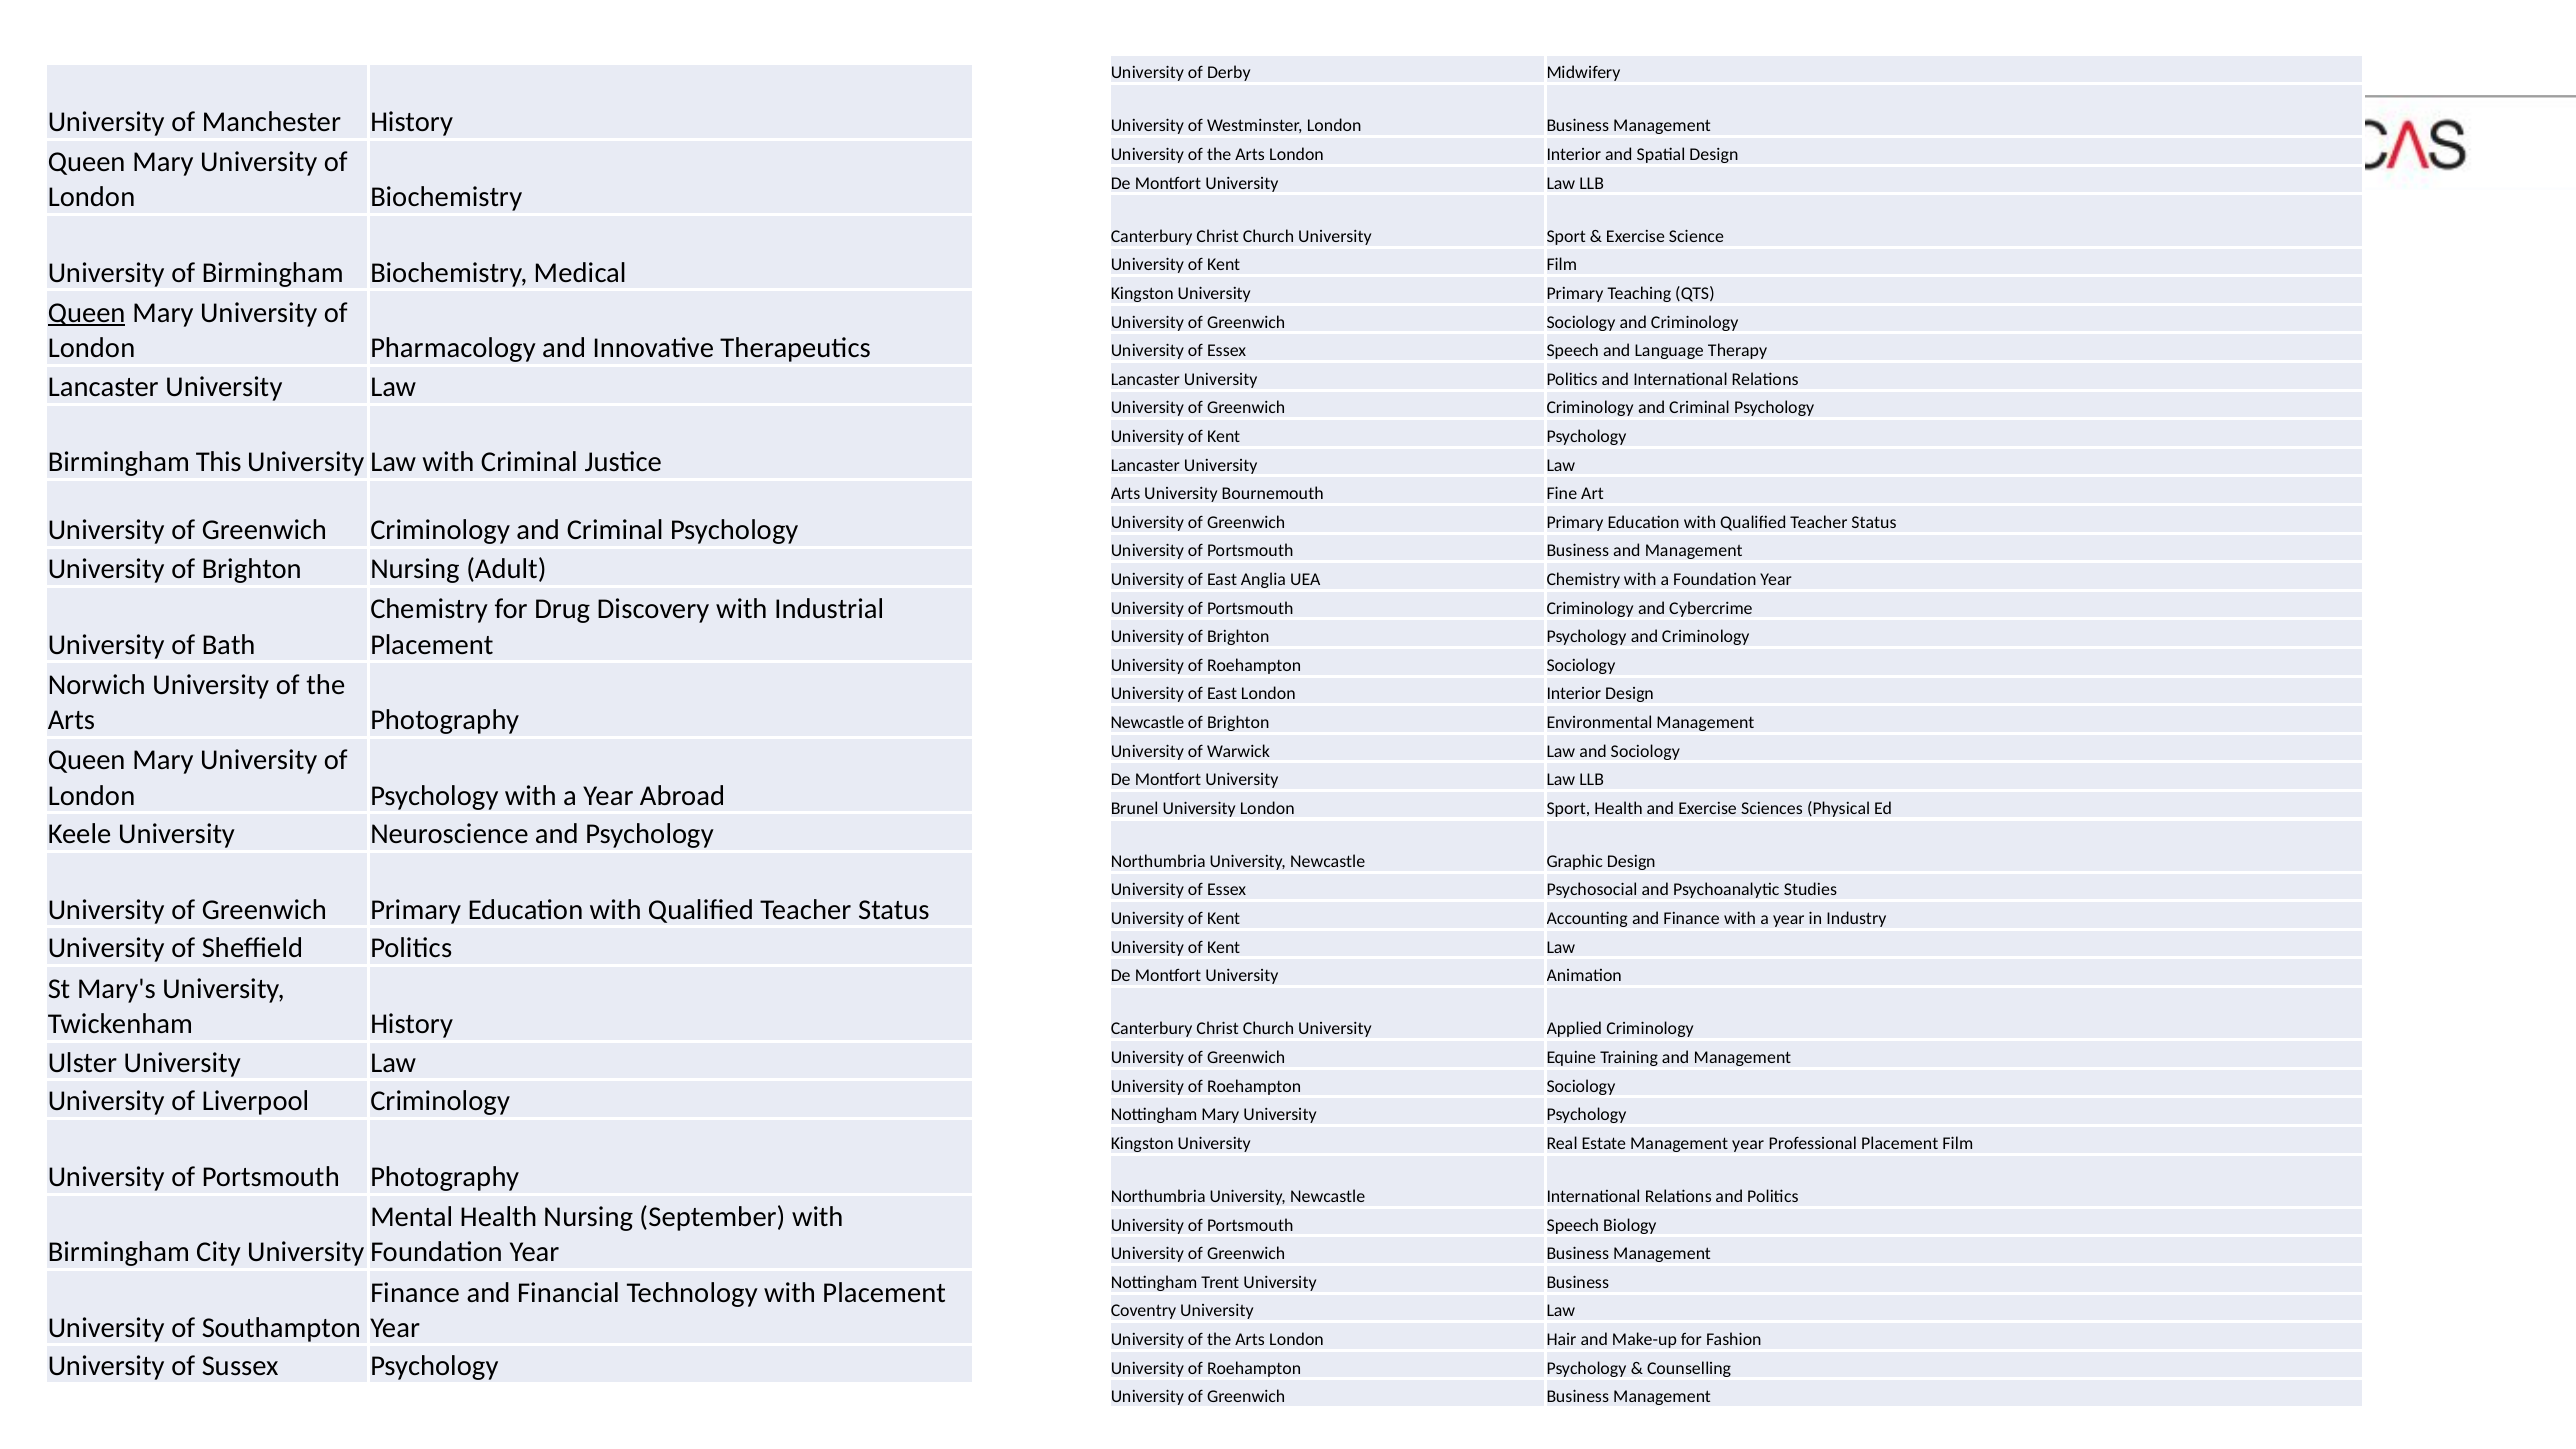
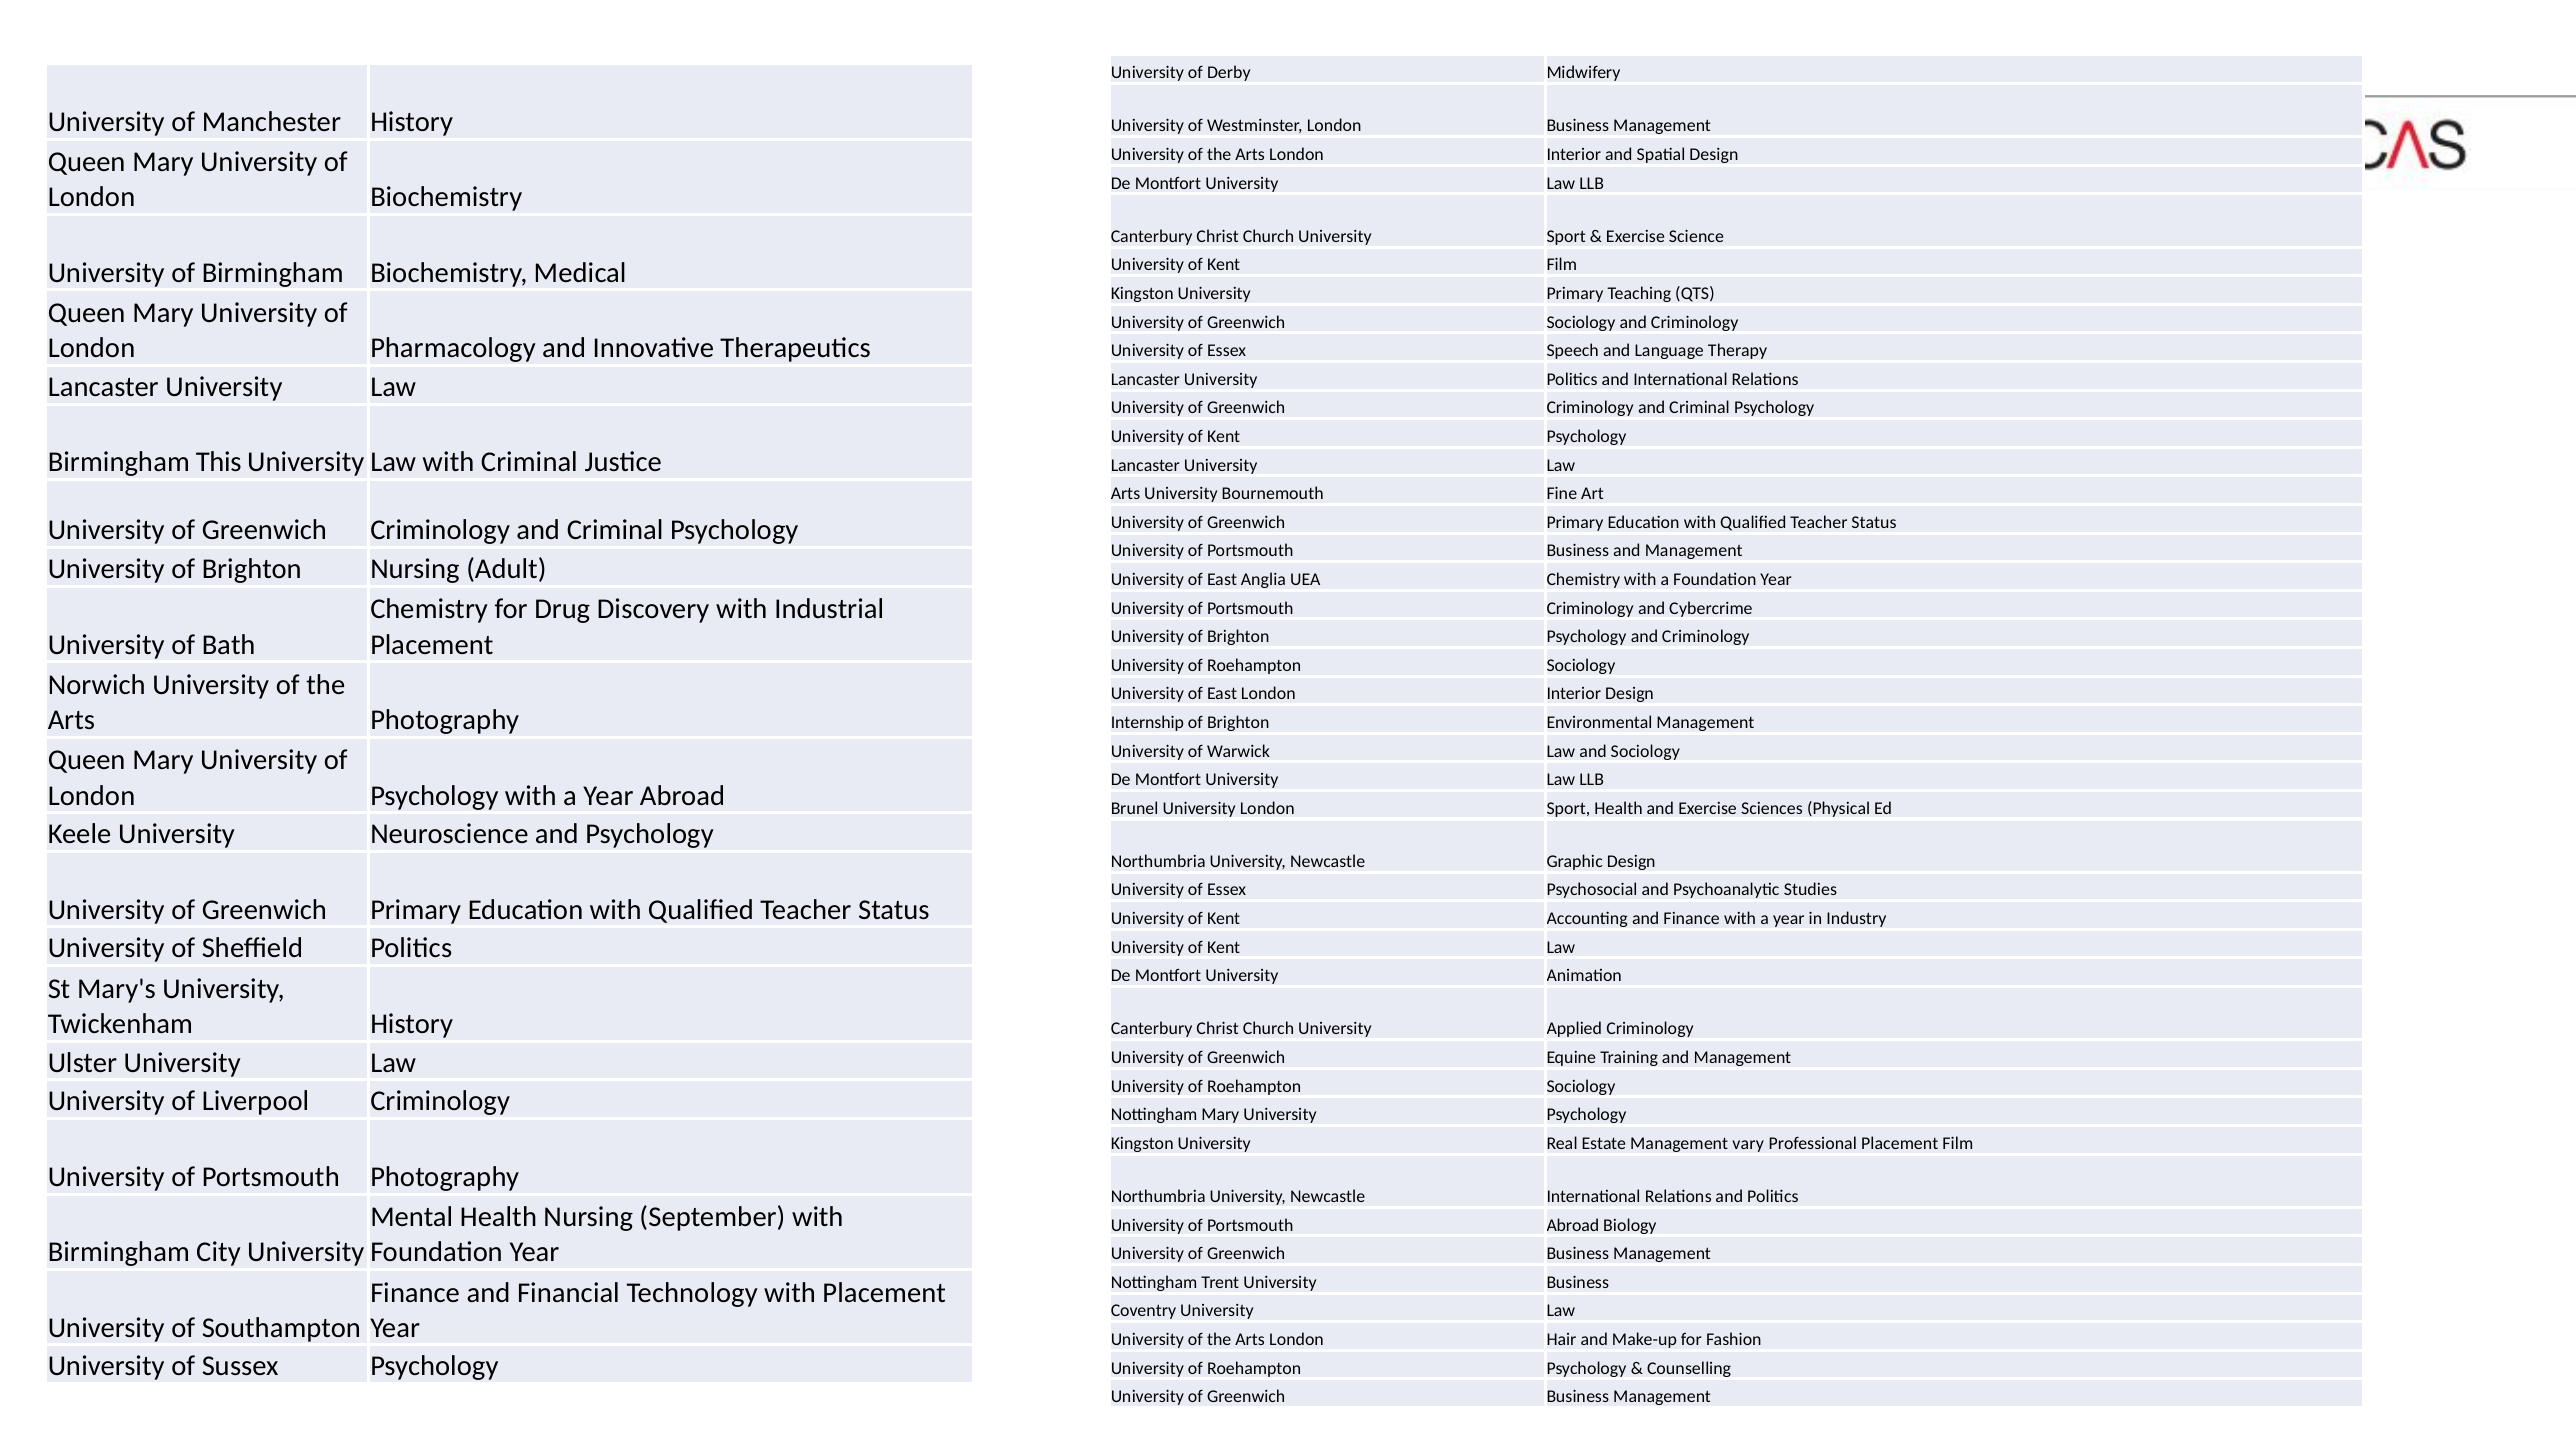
Queen underline: present -> none (87, 313)
Newcastle: Newcastle -> Internship (1147, 723)
Management year: year -> vary (1748, 1143)
Portsmouth Speech: Speech -> Abroad (1573, 1225)
